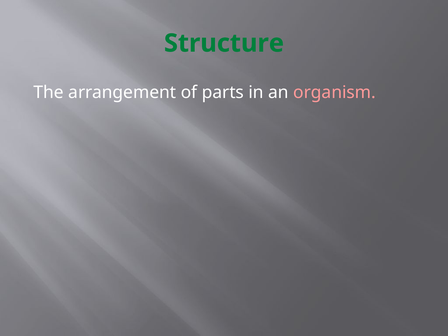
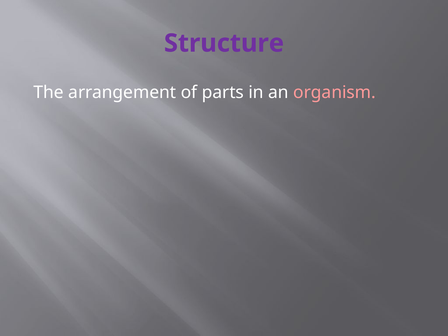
Structure colour: green -> purple (224, 43)
